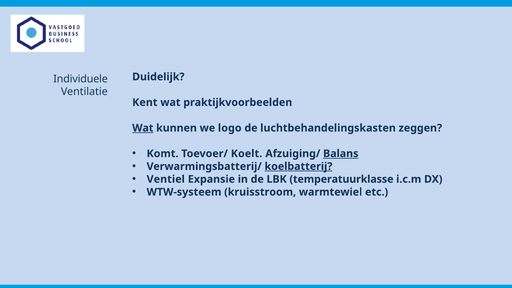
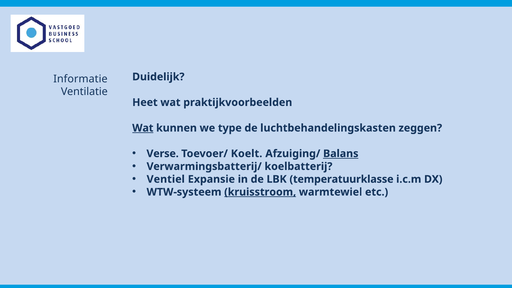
Individuele: Individuele -> Informatie (80, 79)
Kent: Kent -> Heet (145, 102)
logo: logo -> type (230, 128)
Komt: Komt -> Verse (163, 154)
koelbatterij underline: present -> none (298, 166)
kruisstroom underline: none -> present (260, 192)
